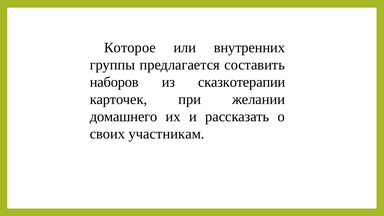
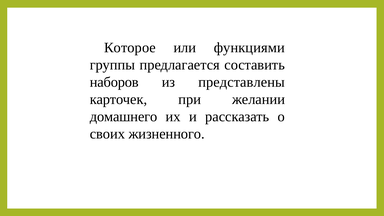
внутренних: внутренних -> функциями (249, 48)
сказкотерапии: сказкотерапии -> представлены (242, 82)
участникам: участникам -> жизненного (167, 134)
